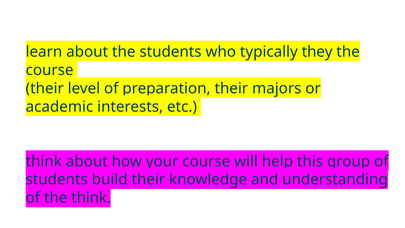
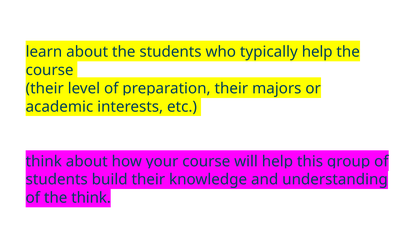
typically they: they -> help (317, 52)
